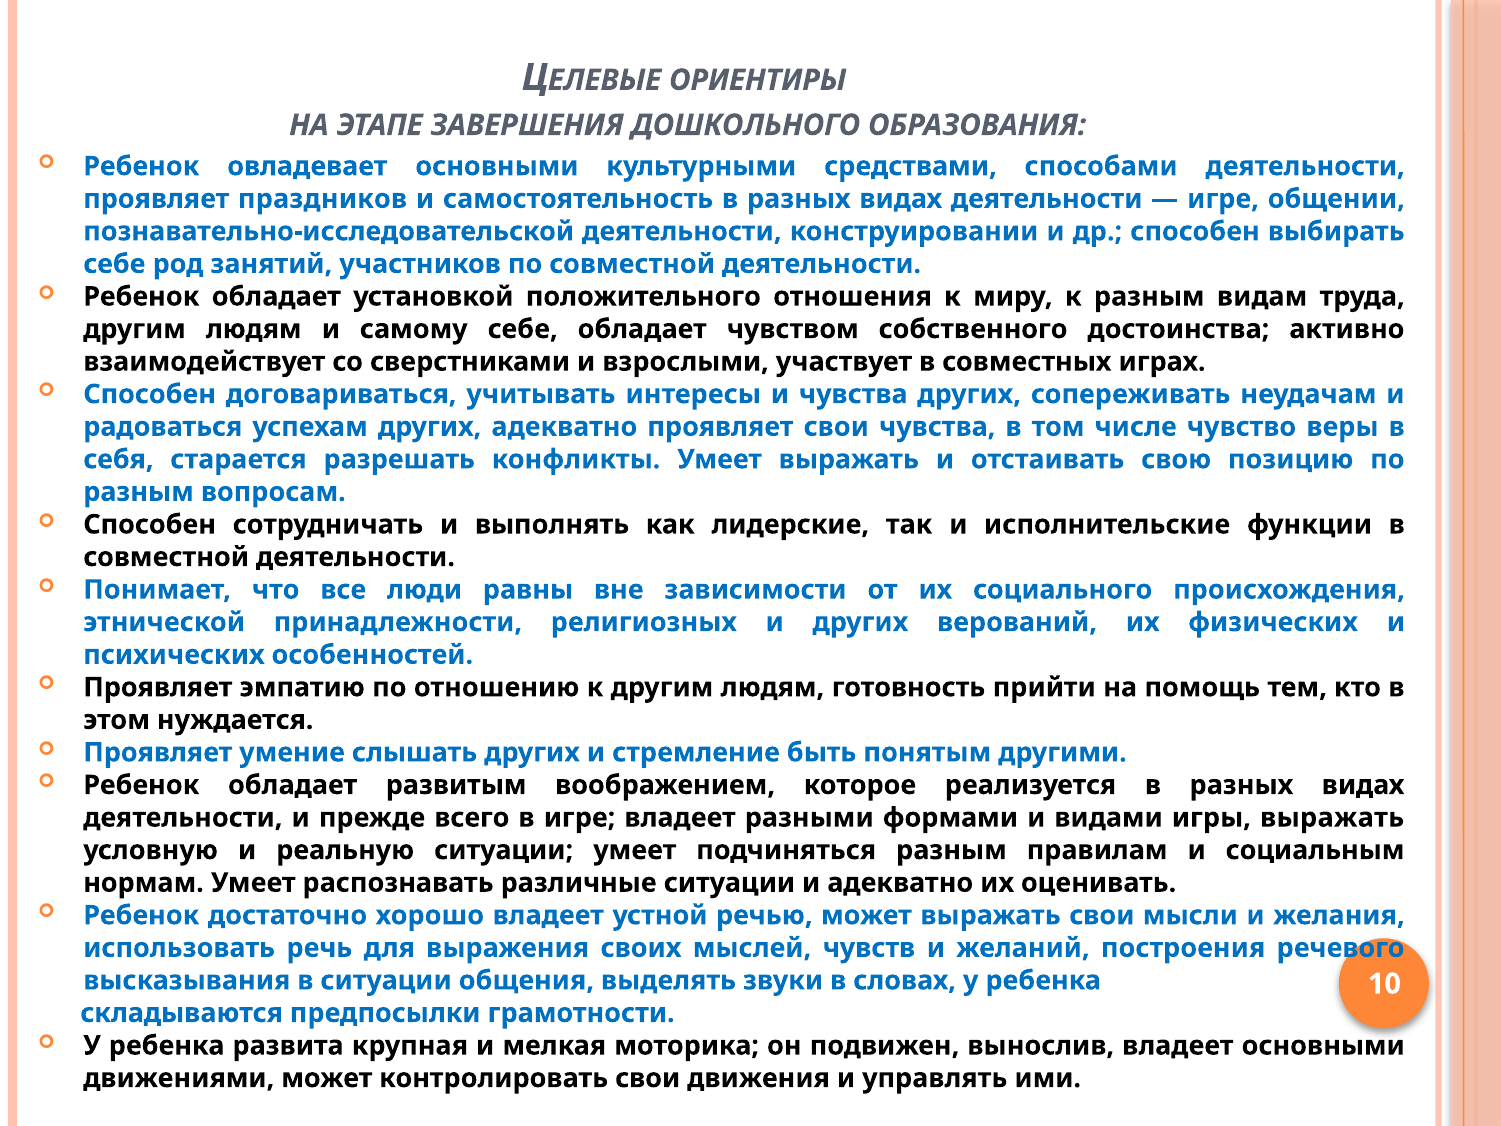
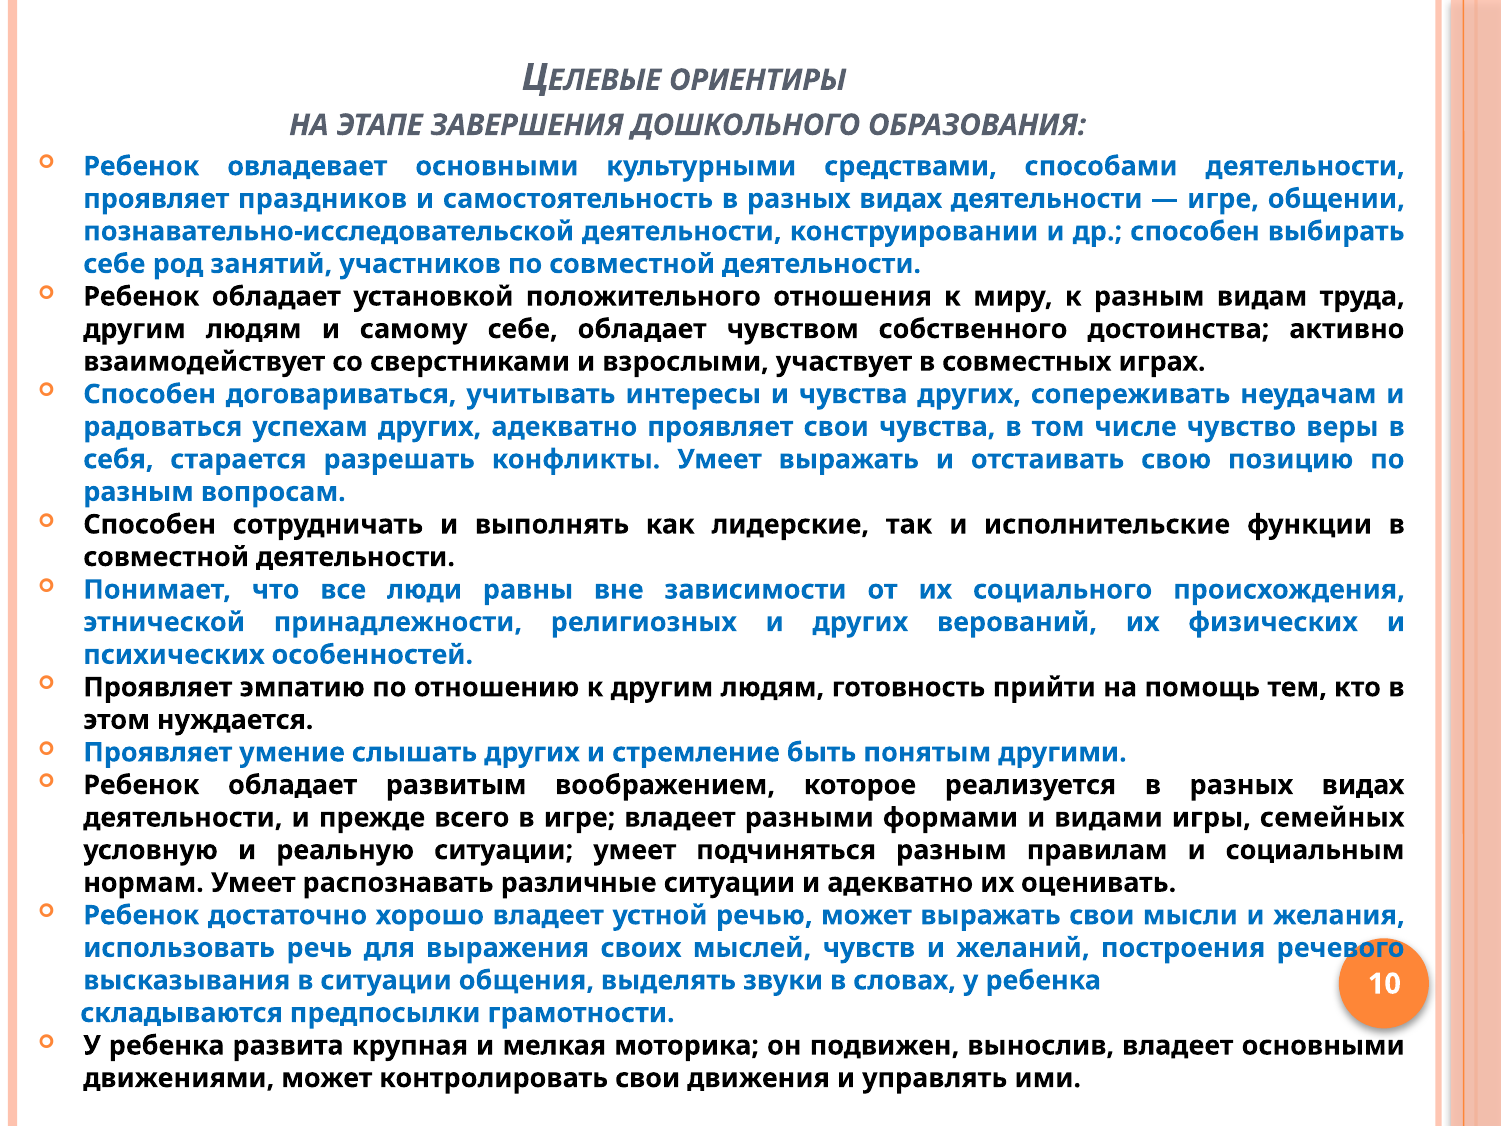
игры выражать: выражать -> семейных (1332, 817)
